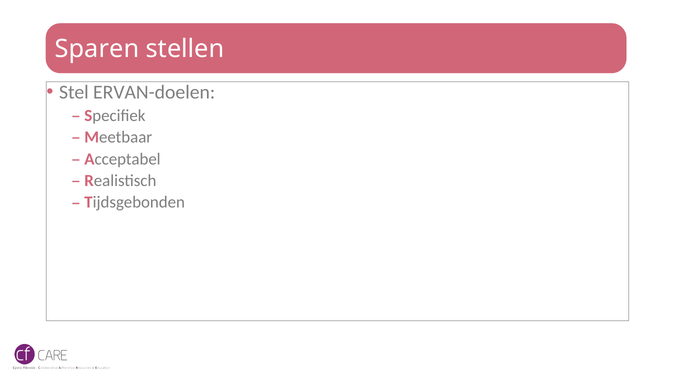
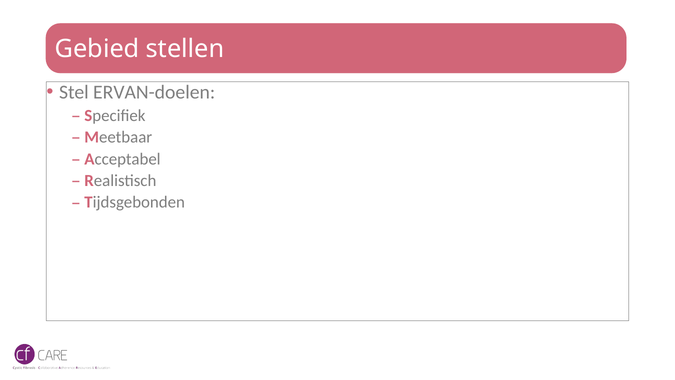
Sparen: Sparen -> Gebied (97, 49)
